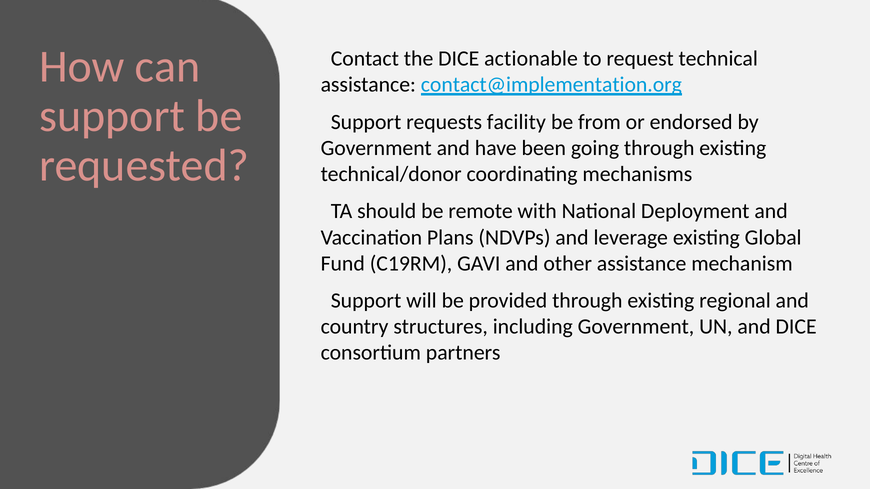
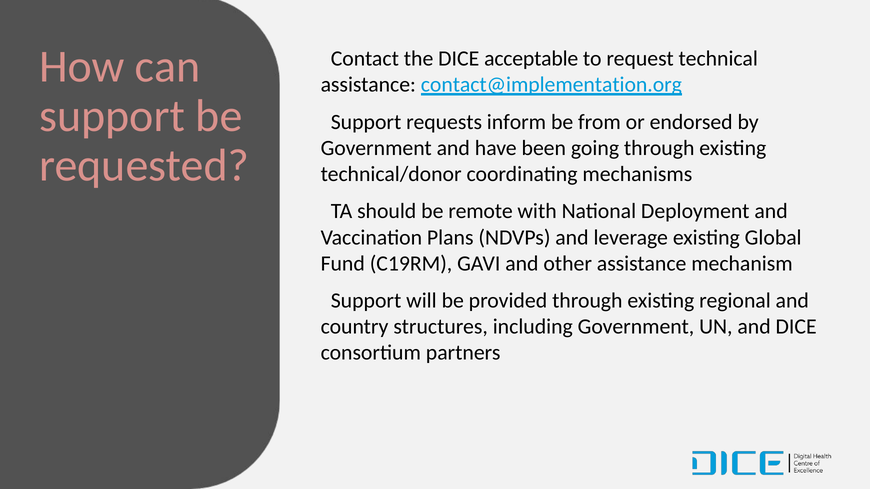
actionable: actionable -> acceptable (531, 59)
facility: facility -> inform (516, 122)
